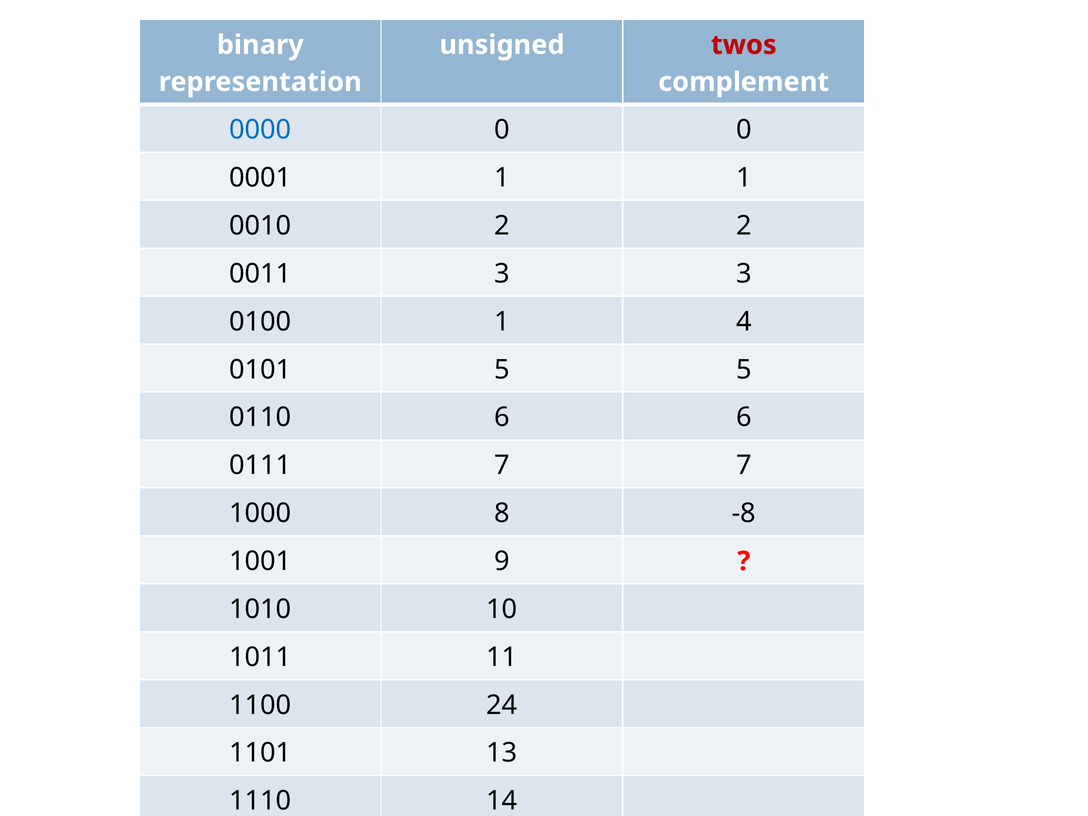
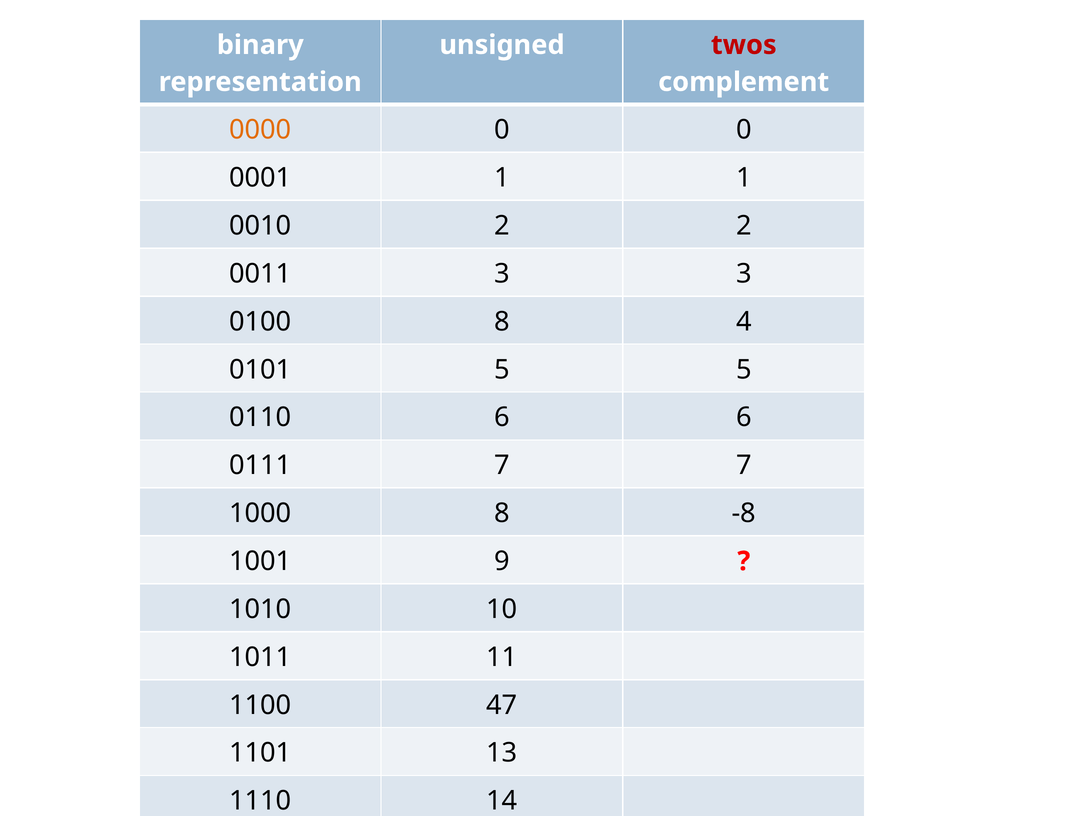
0000 colour: blue -> orange (260, 130)
0100 1: 1 -> 8 (502, 322)
24: 24 -> 47 (502, 705)
